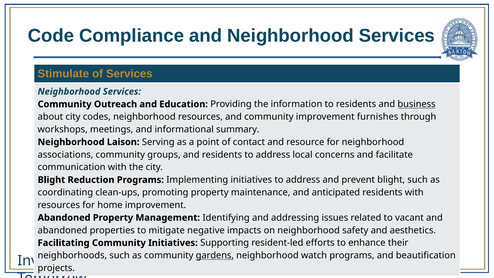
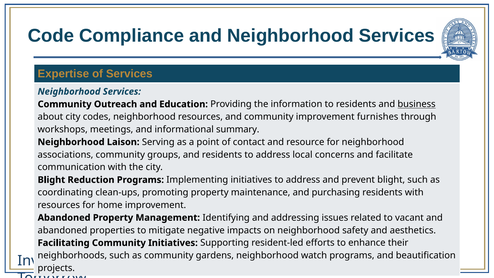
Stimulate: Stimulate -> Expertise (63, 74)
anticipated: anticipated -> purchasing (336, 192)
gardens underline: present -> none (215, 255)
